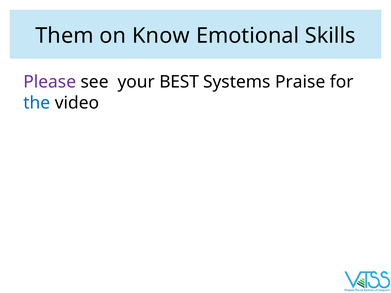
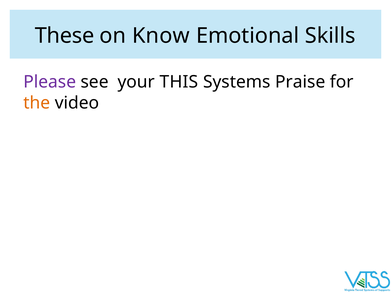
Them: Them -> These (65, 36)
BEST: BEST -> THIS (179, 82)
the colour: blue -> orange (37, 103)
